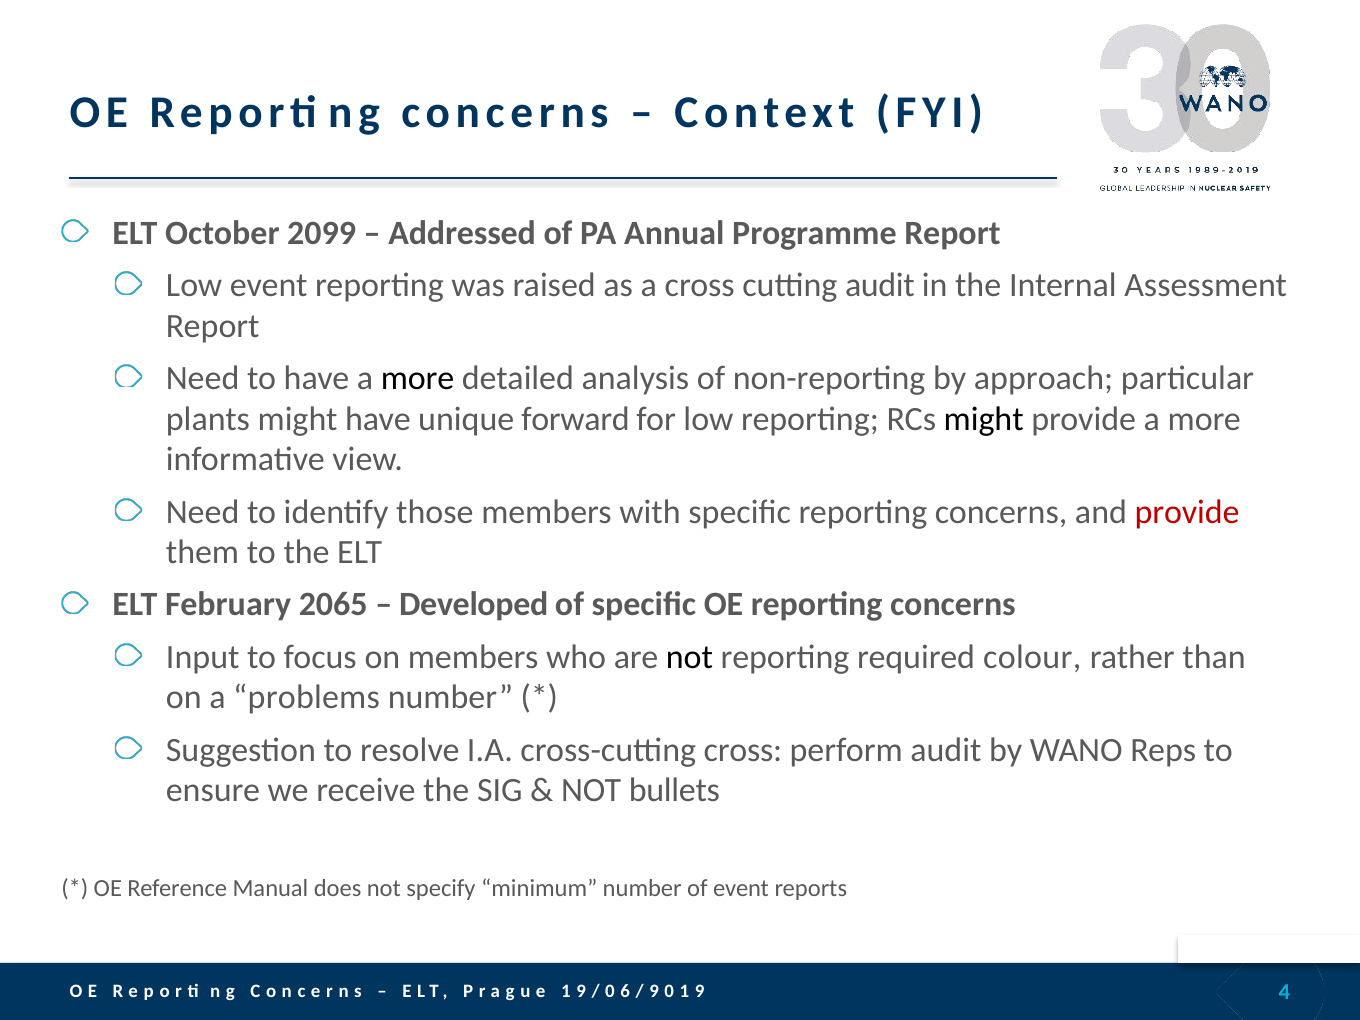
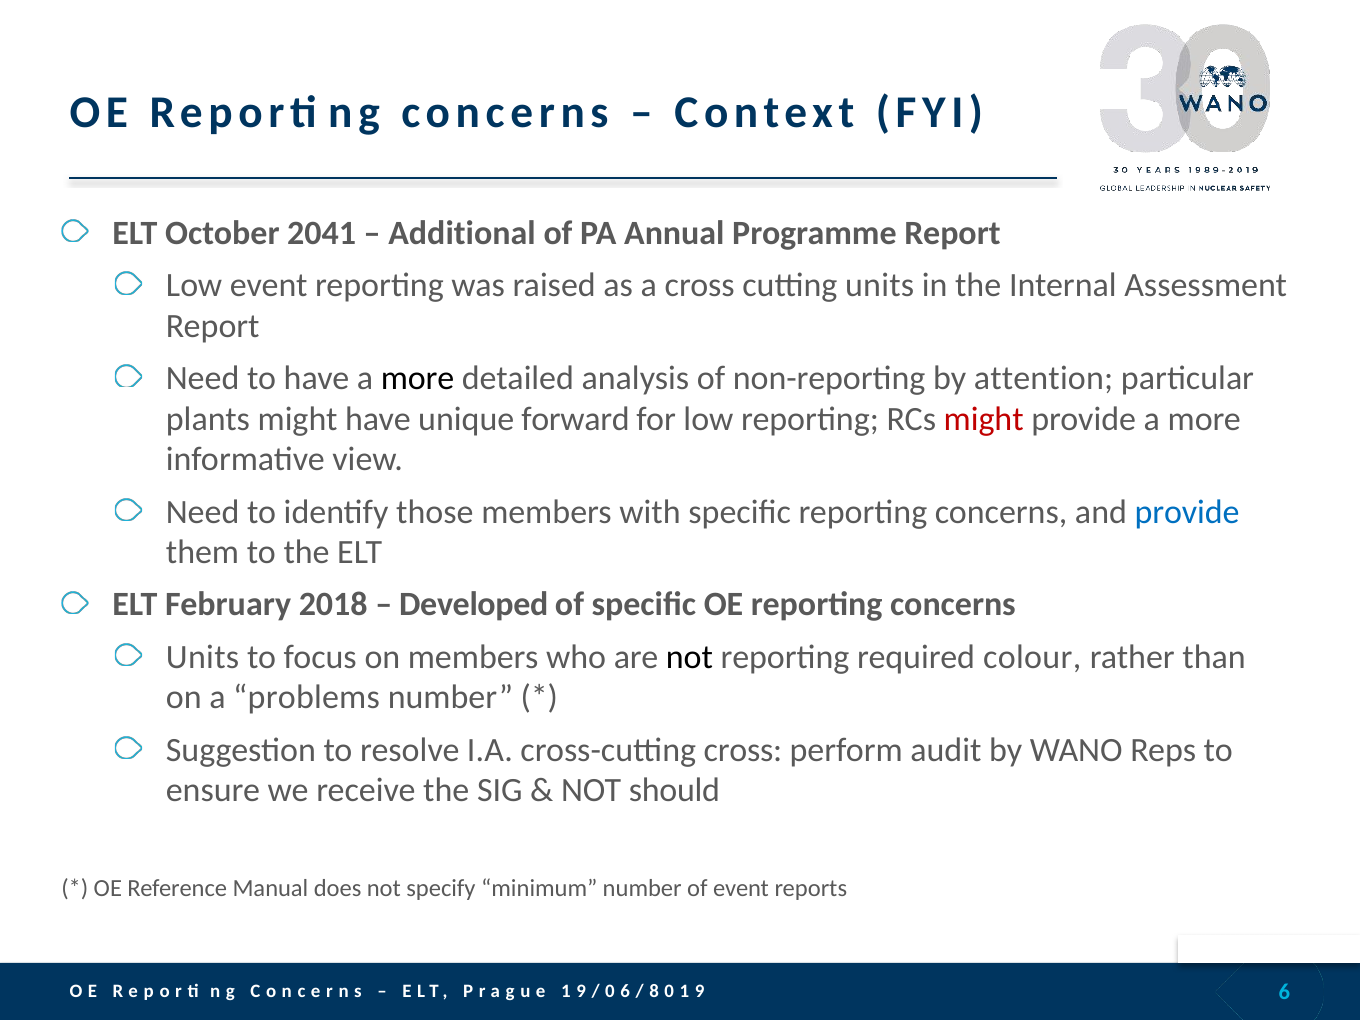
2099: 2099 -> 2041 (322, 233)
Addressed: Addressed -> Additional (462, 233)
cutting audit: audit -> units (880, 285)
approach: approach -> attention (1044, 378)
might colour: black -> red (984, 419)
provide colour: red -> blue (1187, 512)
2065: 2065 -> 2018 (333, 605)
Input: Input -> Units (203, 657)
bullets: bullets -> should (674, 791)
9: 9 -> 8 (654, 991)
4: 4 -> 6 (1284, 992)
